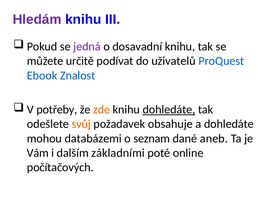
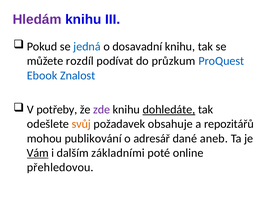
jedná colour: purple -> blue (87, 47)
určitě: určitě -> rozdíl (80, 61)
uživatelů: uživatelů -> průzkum (173, 61)
zde colour: orange -> purple (102, 110)
a dohledáte: dohledáte -> repozitářů (229, 124)
databázemi: databázemi -> publikování (93, 139)
seznam: seznam -> adresář (152, 139)
Vám underline: none -> present (38, 153)
počítačových: počítačových -> přehledovou (60, 168)
